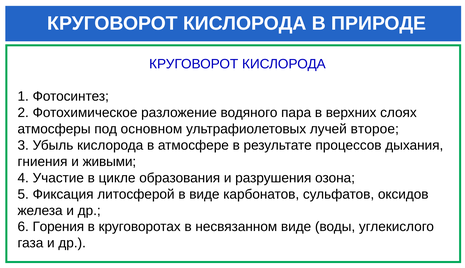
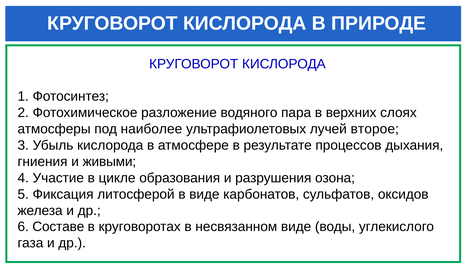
основном: основном -> наиболее (151, 129)
Горения: Горения -> Составе (58, 227)
